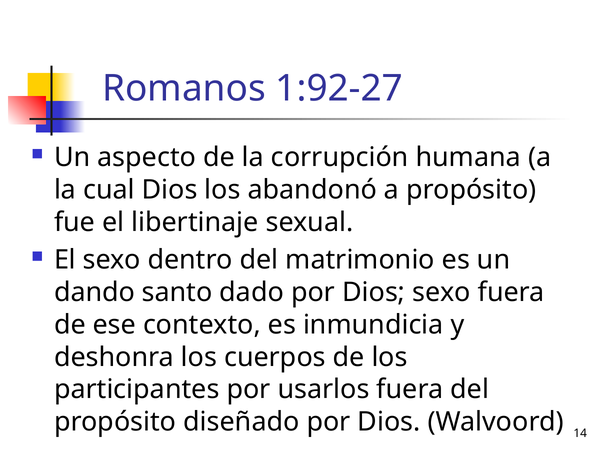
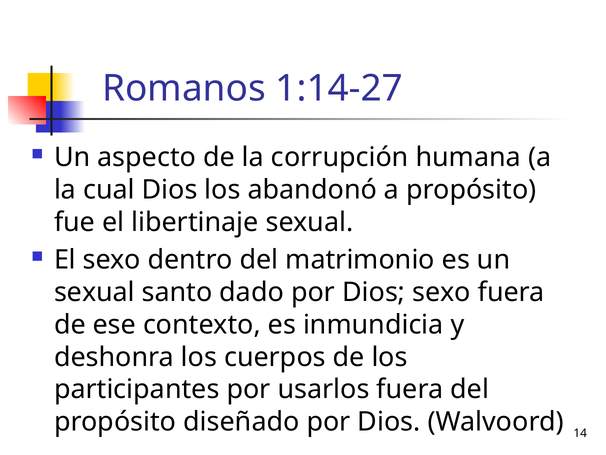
1:92-27: 1:92-27 -> 1:14-27 (339, 88)
dando: dando -> sexual (94, 292)
